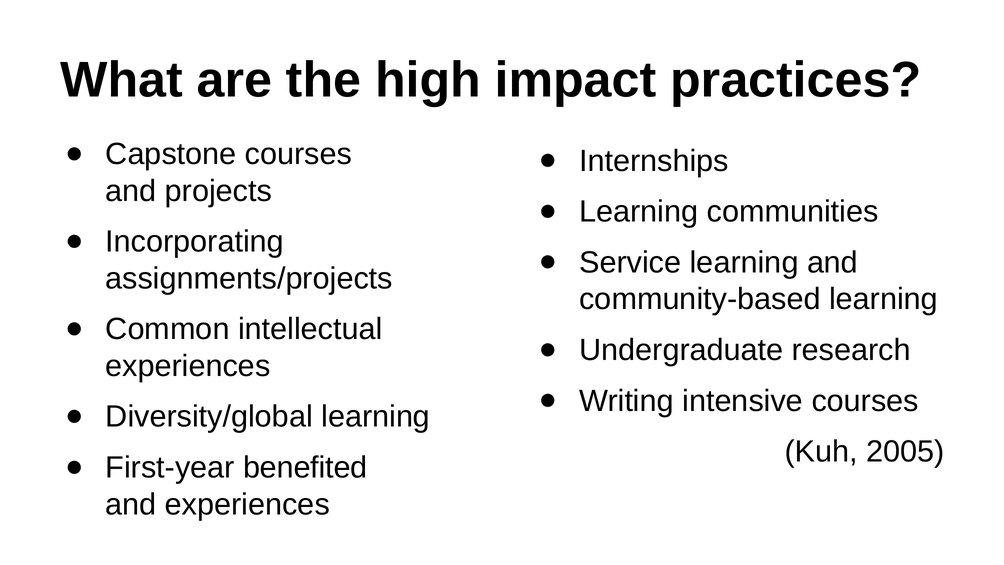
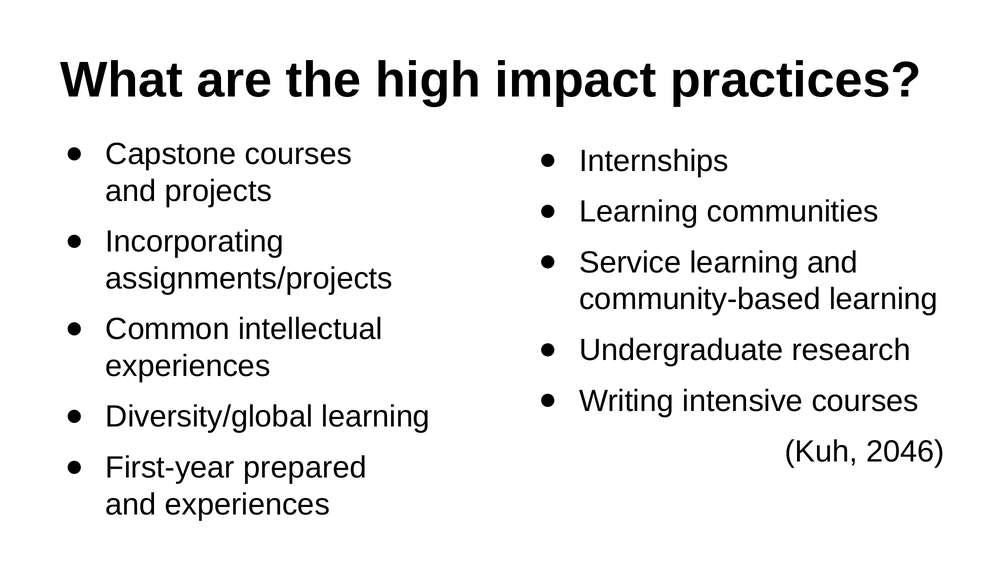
2005: 2005 -> 2046 (905, 451)
benefited: benefited -> prepared (305, 467)
